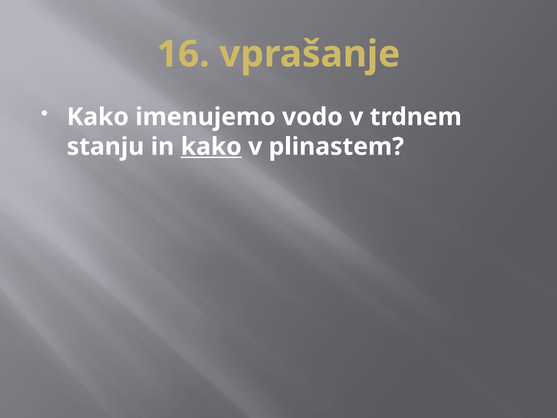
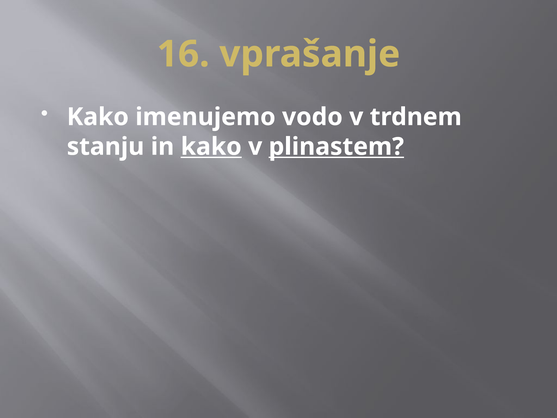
plinastem underline: none -> present (336, 147)
